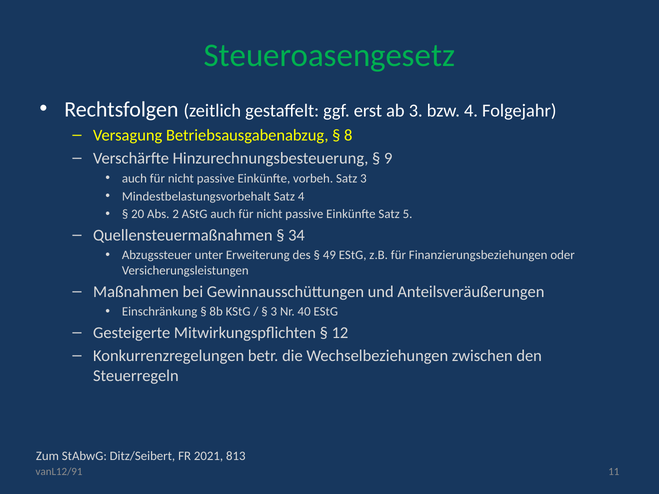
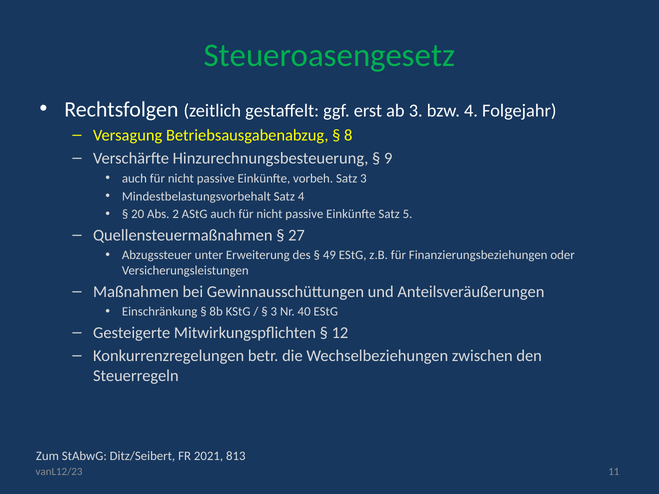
34: 34 -> 27 (296, 235)
vanL12/91: vanL12/91 -> vanL12/23 (59, 472)
